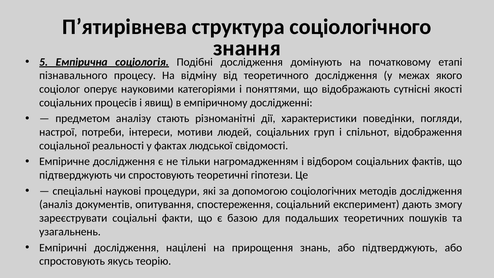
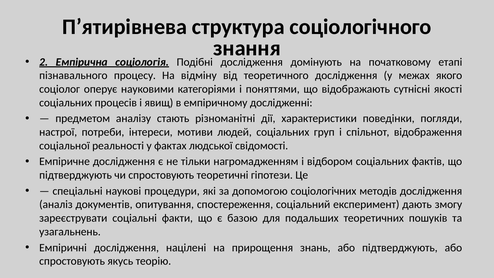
5: 5 -> 2 (44, 62)
